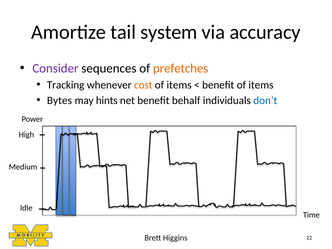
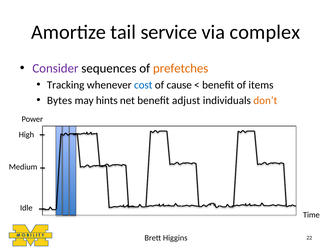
system: system -> service (169, 32)
accuracy: accuracy -> complex (265, 32)
cost colour: orange -> blue (143, 85)
items: items -> cause (179, 85)
behalf: behalf -> adjust (186, 100)
don’t colour: blue -> orange (265, 100)
